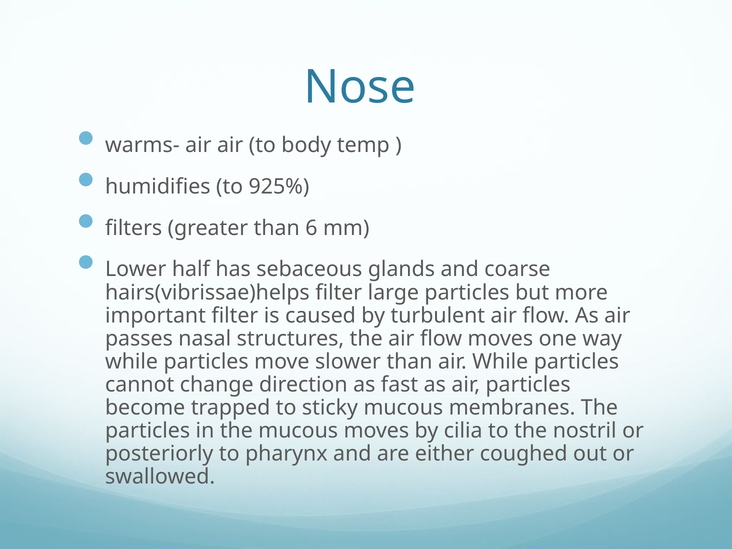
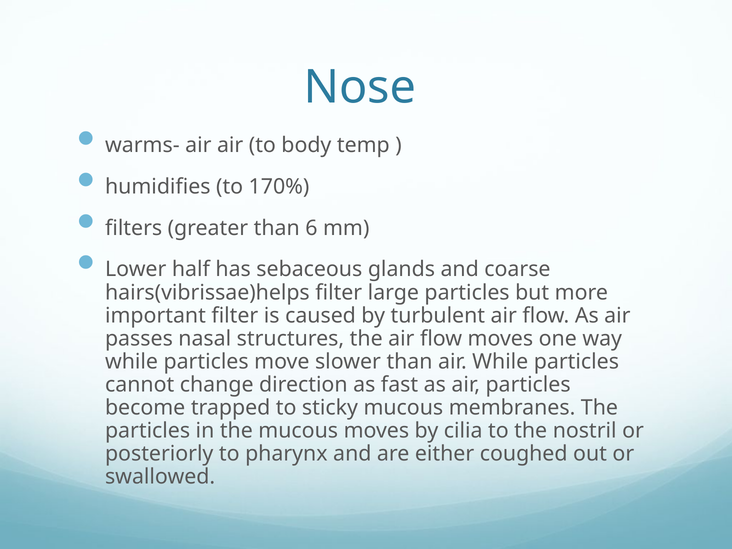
925%: 925% -> 170% (279, 187)
